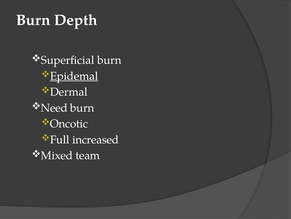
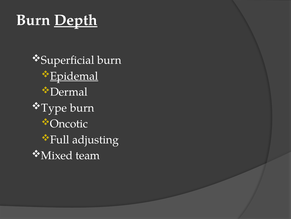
Depth underline: none -> present (76, 20)
Need: Need -> Type (54, 108)
increased: increased -> adjusting (96, 139)
